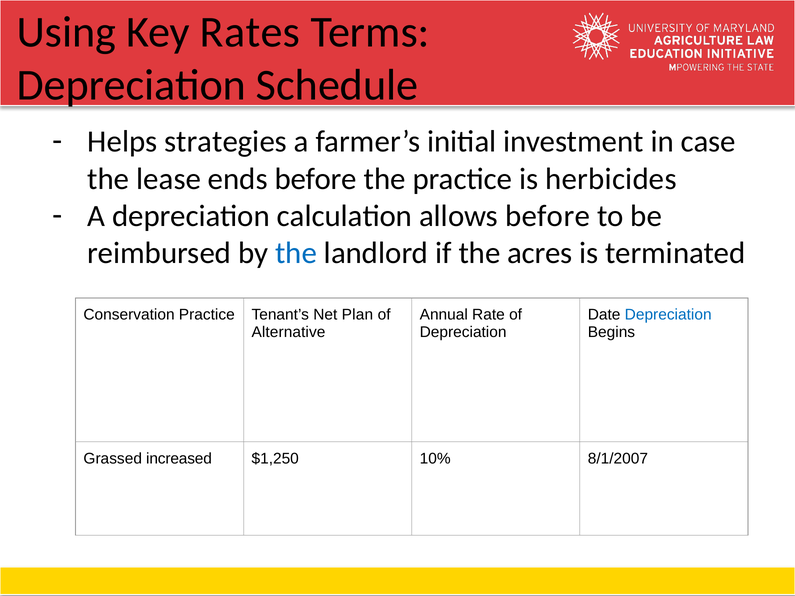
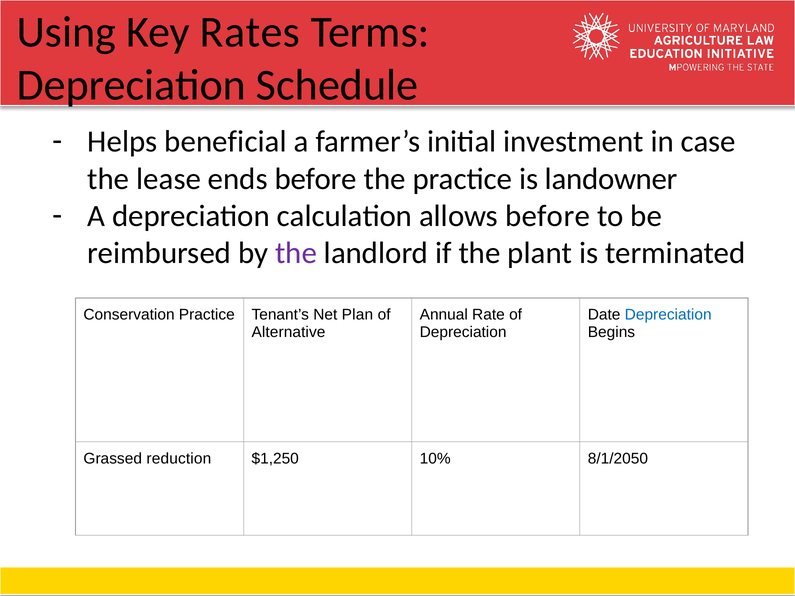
strategies: strategies -> beneficial (226, 142)
herbicides: herbicides -> landowner (611, 179)
the colour: blue -> purple (296, 253)
acres: acres -> plant (540, 253)
increased: increased -> reduction (179, 459)
8/1/2007: 8/1/2007 -> 8/1/2050 (618, 459)
